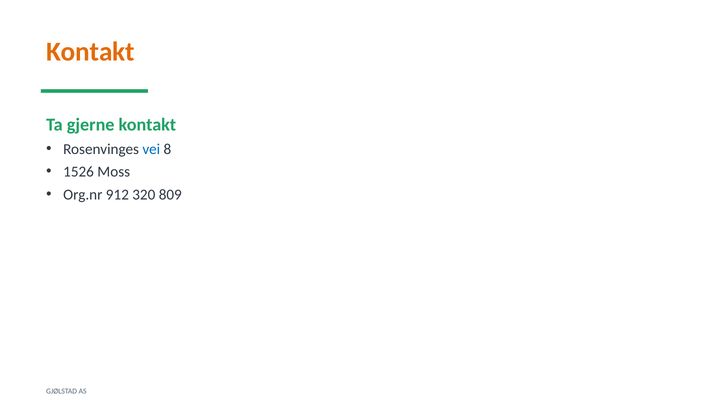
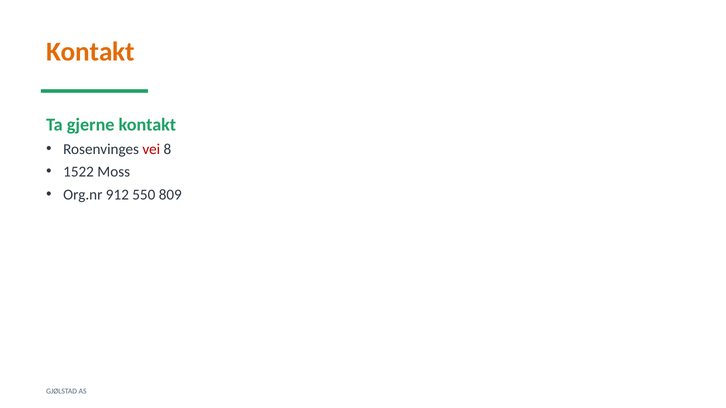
vei colour: blue -> red (151, 149)
1526: 1526 -> 1522 (79, 172)
320: 320 -> 550 (144, 195)
